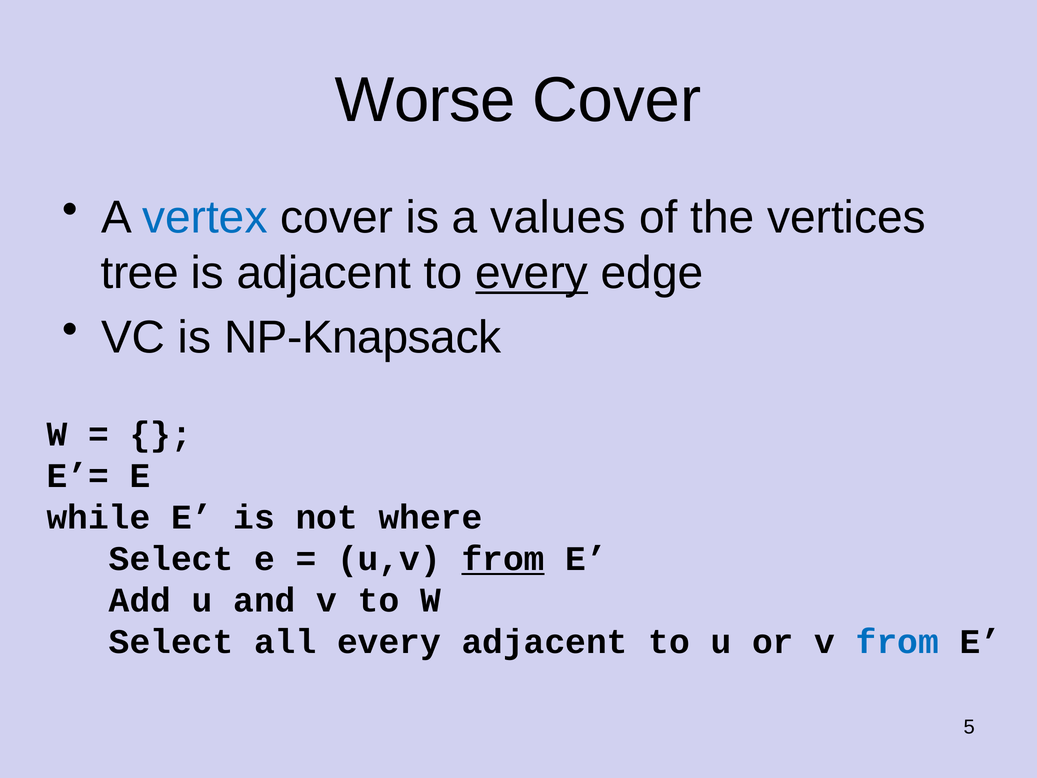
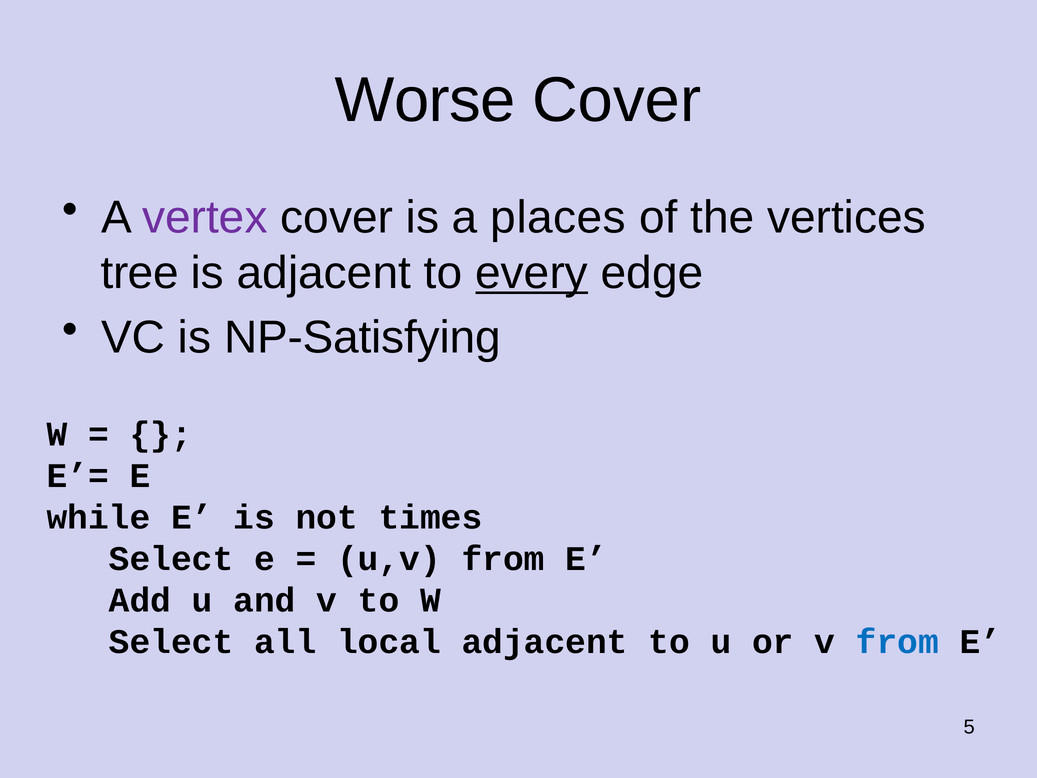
vertex colour: blue -> purple (205, 218)
values: values -> places (558, 218)
NP-Knapsack: NP-Knapsack -> NP-Satisfying (362, 337)
where: where -> times (430, 517)
from underline: present -> none (503, 559)
all every: every -> local (389, 642)
